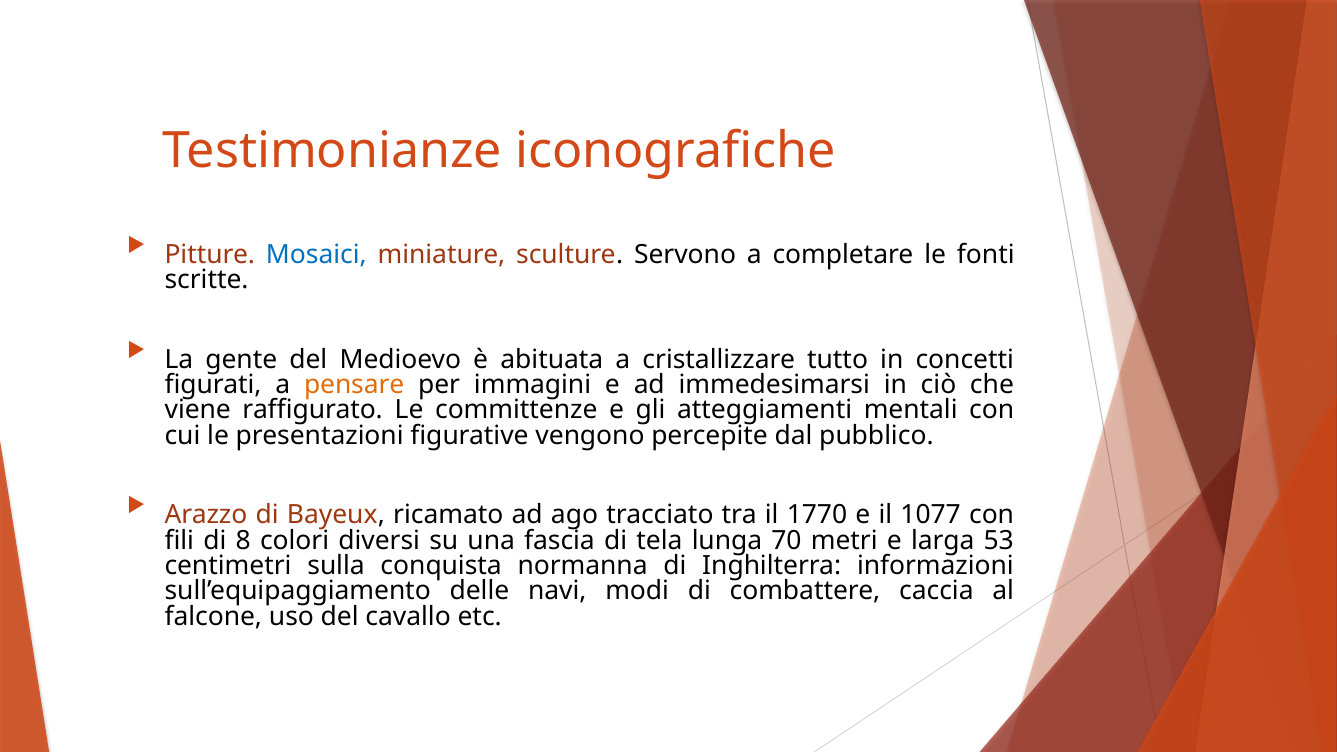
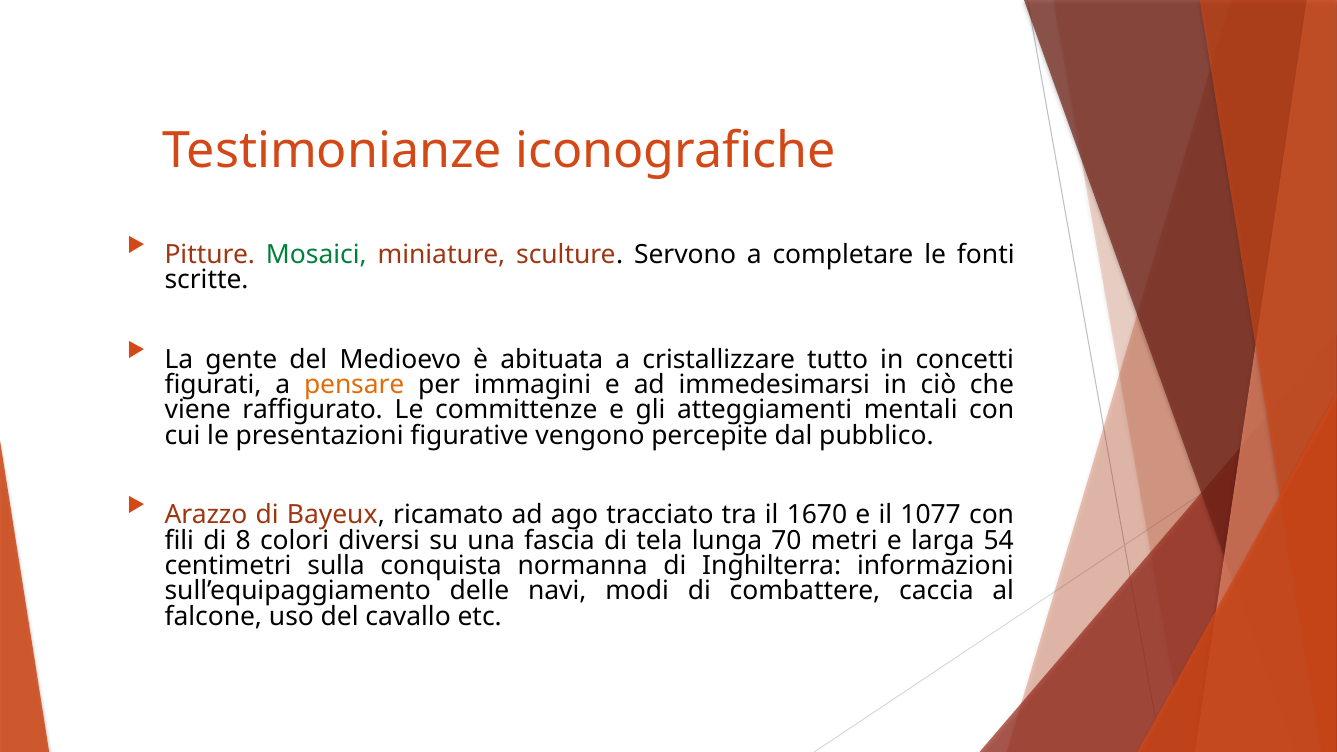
Mosaici colour: blue -> green (316, 255)
1770: 1770 -> 1670 (817, 515)
53: 53 -> 54 (999, 540)
